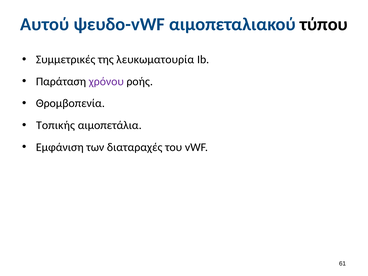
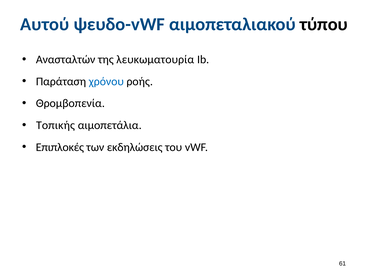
Συμμετρικές: Συμμετρικές -> Ανασταλτών (66, 60)
χρόνου colour: purple -> blue (106, 81)
Εμφάνιση: Εμφάνιση -> Επιπλοκές (60, 147)
διαταραχές: διαταραχές -> εκδηλώσεις (135, 147)
